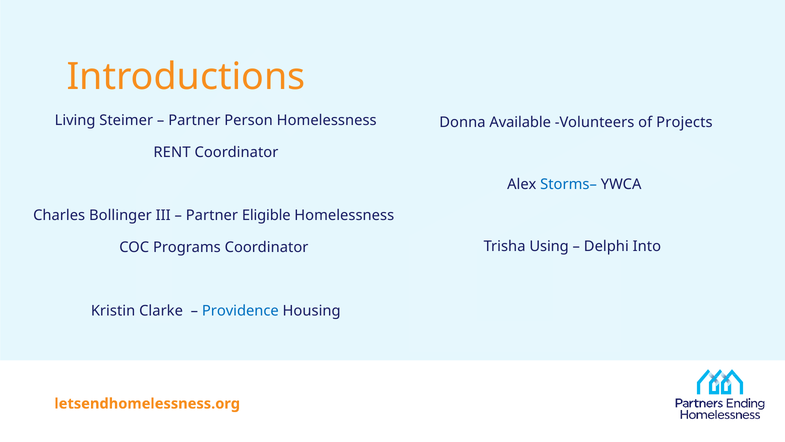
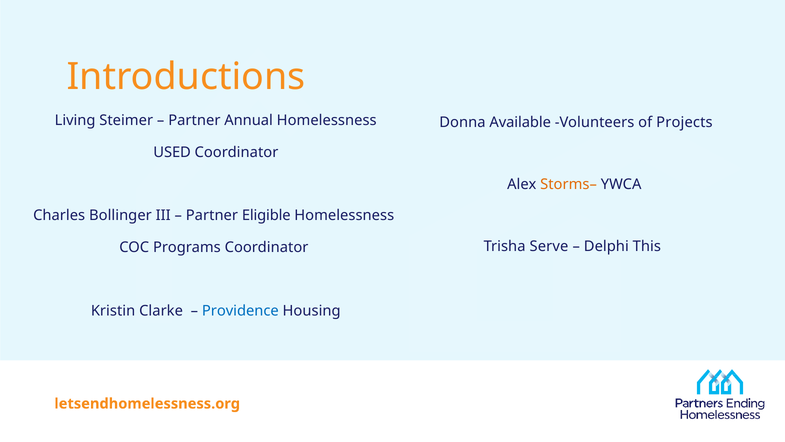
Person: Person -> Annual (249, 120)
RENT: RENT -> USED (172, 152)
Storms– colour: blue -> orange (569, 184)
Using: Using -> Serve (549, 246)
Into: Into -> This (647, 246)
